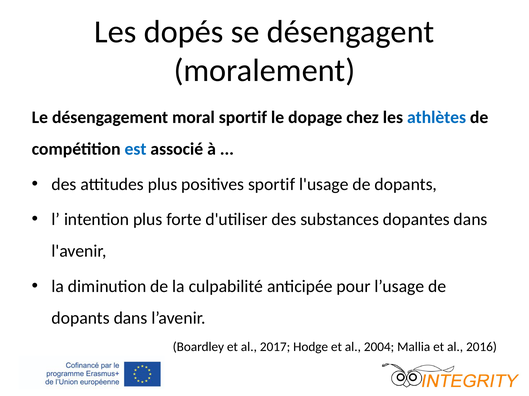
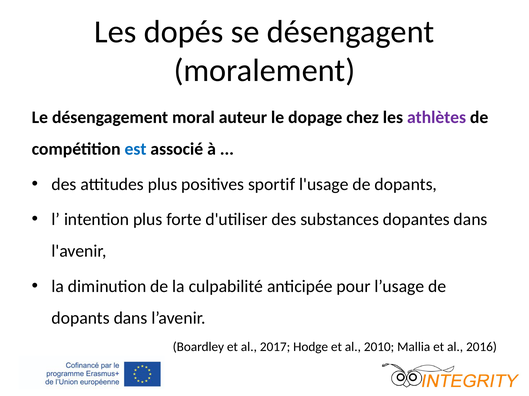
moral sportif: sportif -> auteur (243, 118)
athlètes colour: blue -> purple (437, 118)
2004: 2004 -> 2010 (379, 347)
